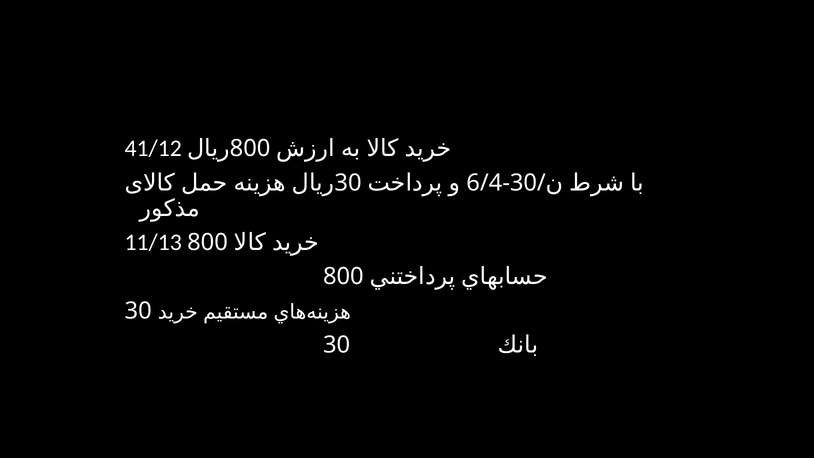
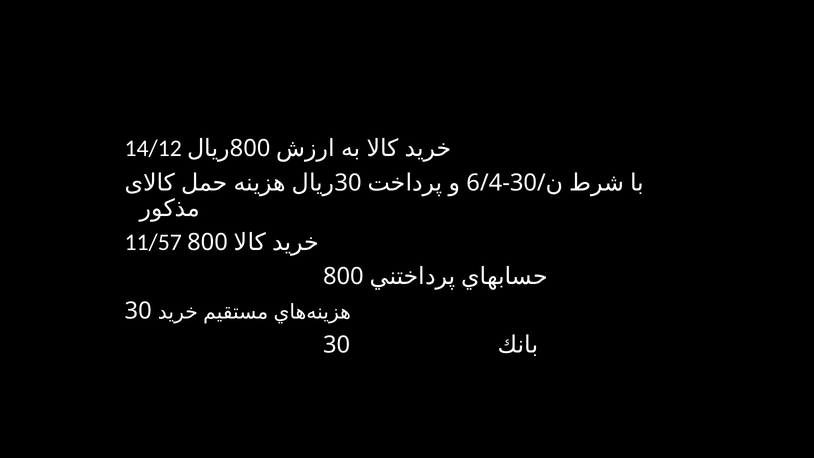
41/12: 41/12 -> 14/12 (153, 149)
11/13: 11/13 -> 11/57 (153, 242)
